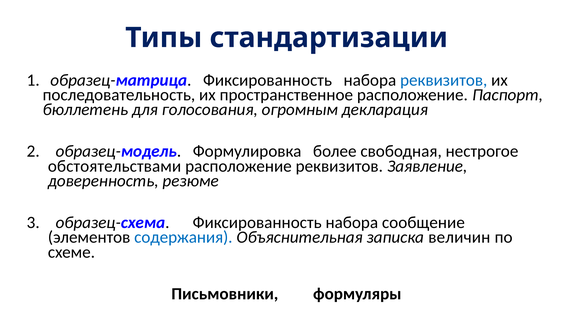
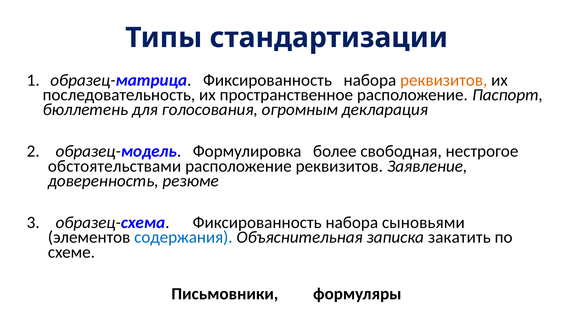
реквизитов colour: blue -> orange (444, 80)
сообщение: сообщение -> сыновьями (423, 223)
величин: величин -> закатить (459, 238)
